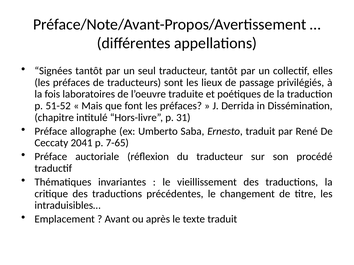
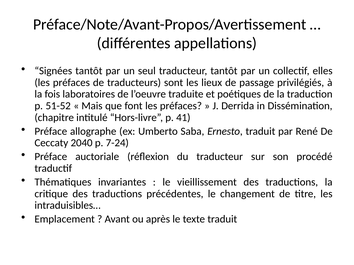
31: 31 -> 41 (183, 118)
2041: 2041 -> 2040 (82, 143)
7-65: 7-65 -> 7-24 (117, 143)
